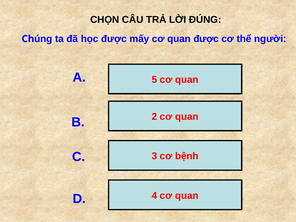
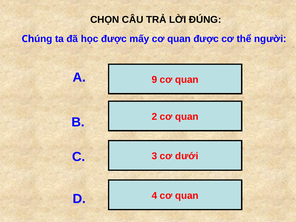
5: 5 -> 9 (154, 80)
bệnh: bệnh -> dưới (187, 156)
